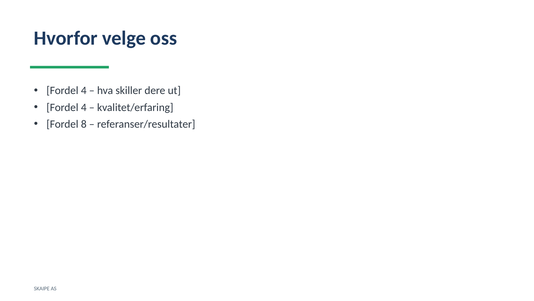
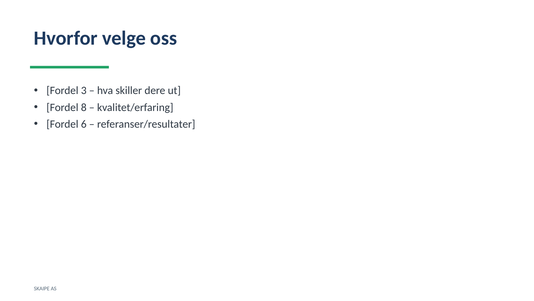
4: 4 -> 3 (84, 90)
4: 4 -> 8 (84, 107)
8: 8 -> 6 (84, 124)
